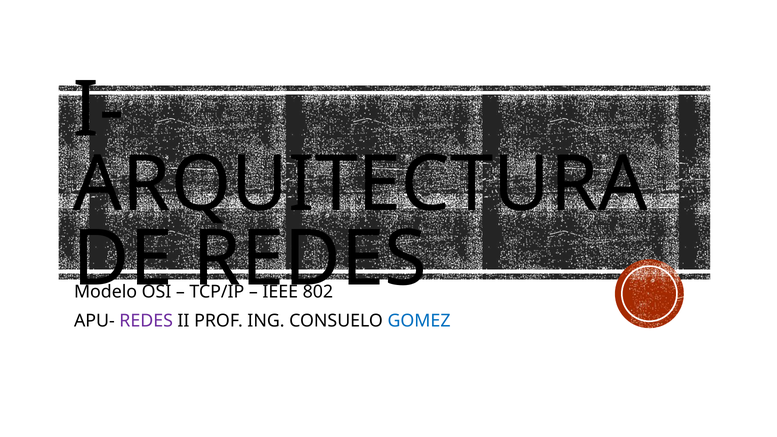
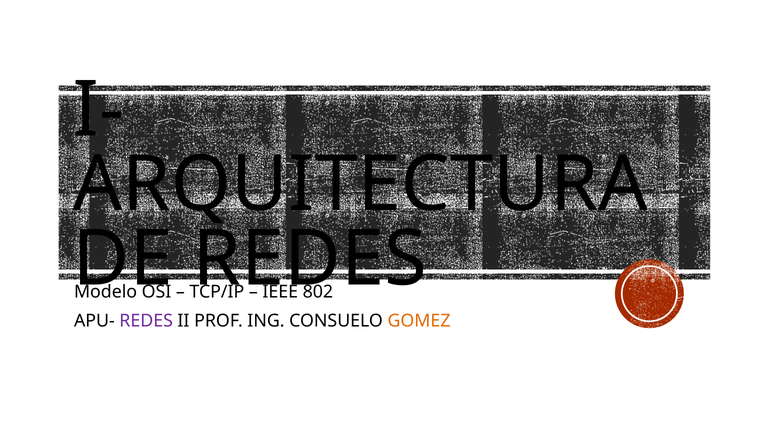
GOMEZ colour: blue -> orange (419, 321)
